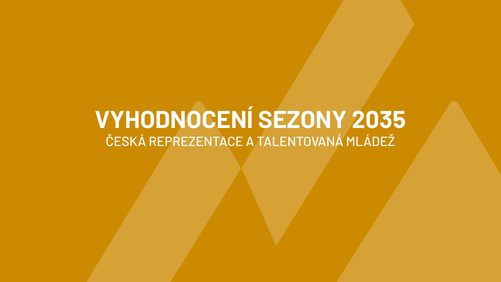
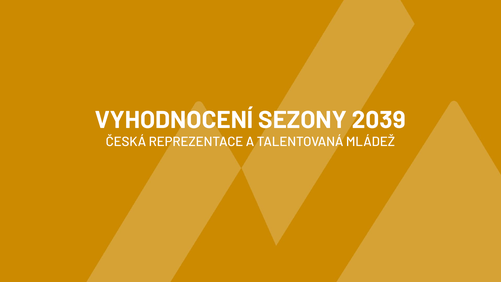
2035: 2035 -> 2039 (379, 120)
